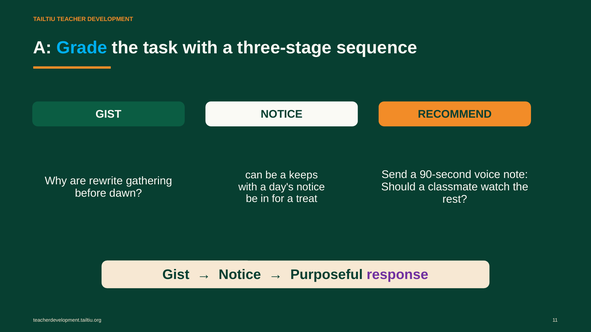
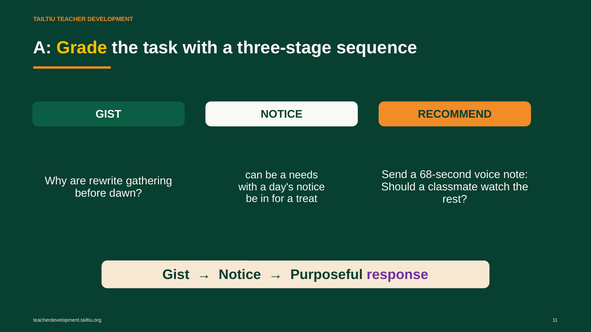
Grade colour: light blue -> yellow (82, 48)
90-second: 90-second -> 68-second (446, 175)
keeps: keeps -> needs (303, 175)
